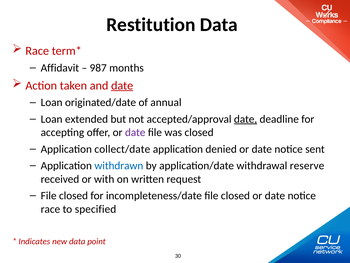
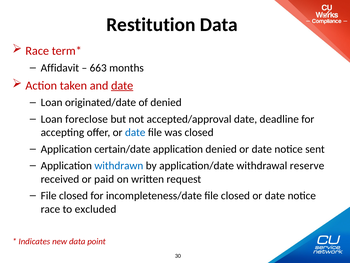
987: 987 -> 663 (98, 68)
of annual: annual -> denied (166, 102)
extended: extended -> foreclose (86, 119)
date underline: present -> none (246, 119)
date colour: purple -> blue (135, 132)
collect/date: collect/date -> certain/date (122, 149)
with: with -> paid (104, 179)
specified: specified -> excluded (96, 209)
